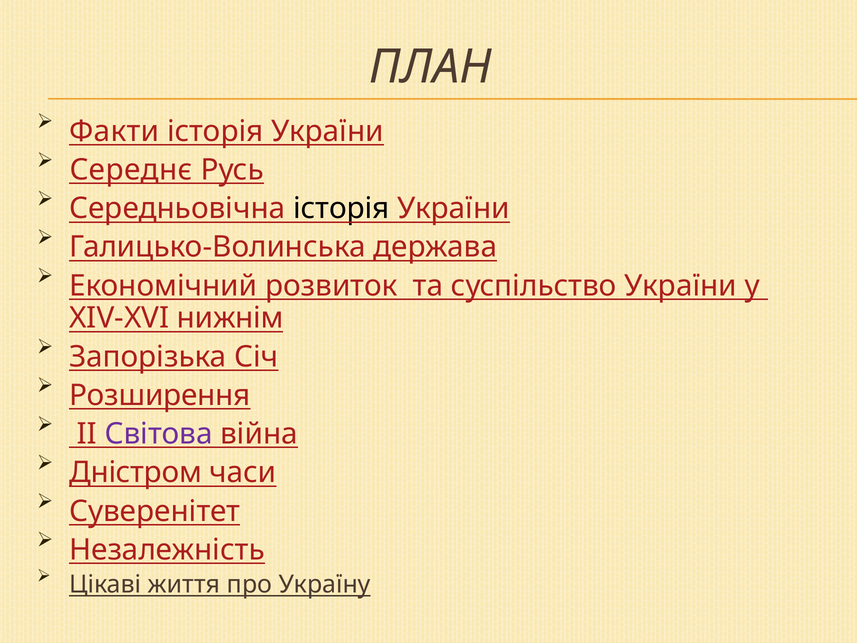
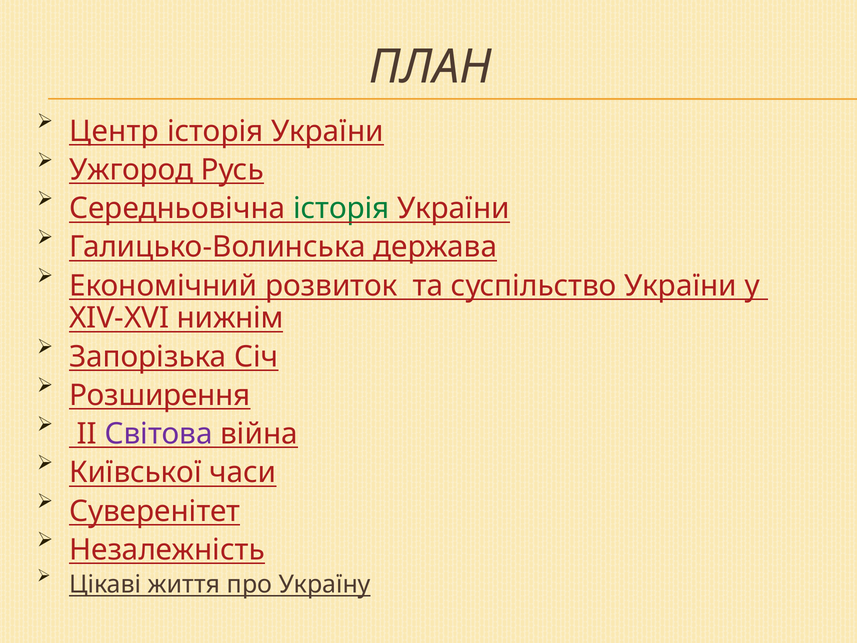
Факти: Факти -> Центр (114, 131)
Середнє: Середнє -> Ужгород (131, 170)
історія colour: black -> green (341, 208)
Дністром: Дністром -> Київської (135, 472)
